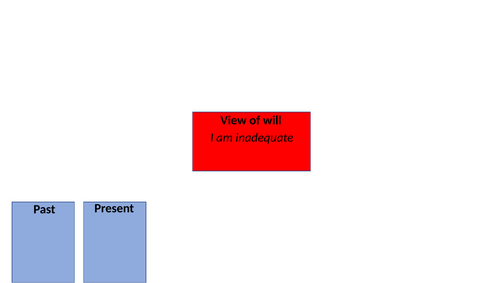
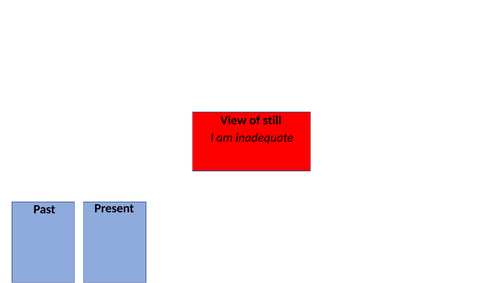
will: will -> still (272, 120)
